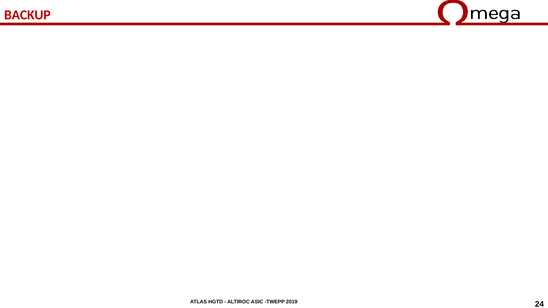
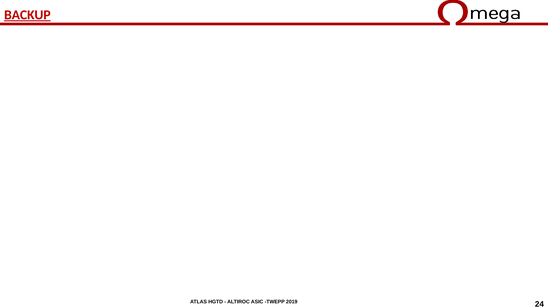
BACKUP underline: none -> present (27, 15)
